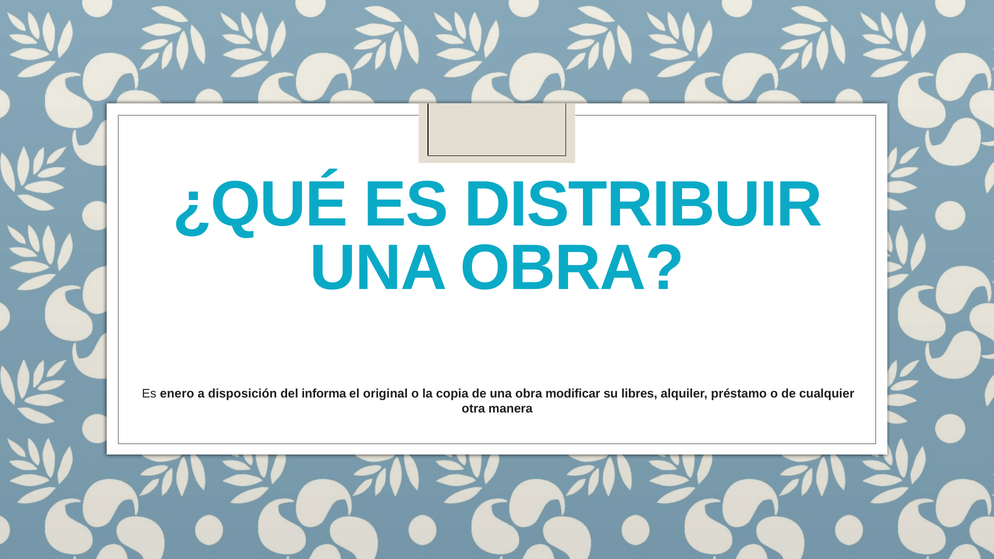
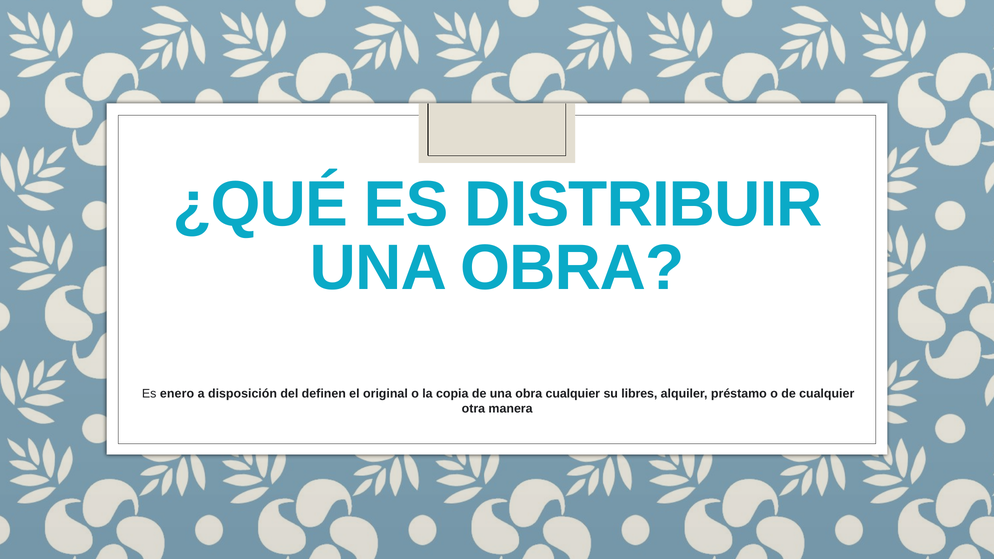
informa: informa -> definen (324, 394)
obra modificar: modificar -> cualquier (573, 394)
